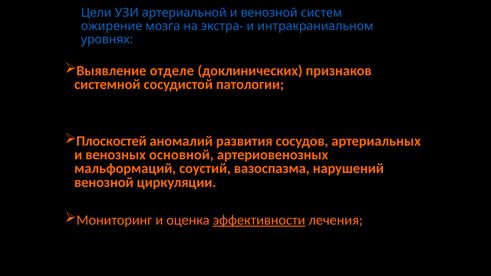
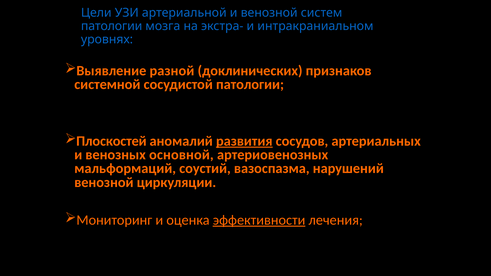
ожирение: ожирение -> патологии (112, 26)
отделе: отделе -> разной (172, 71)
развития underline: none -> present (244, 141)
